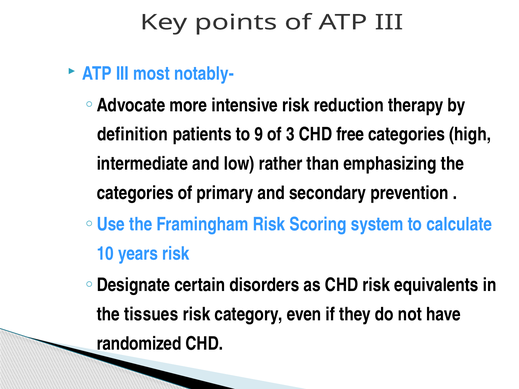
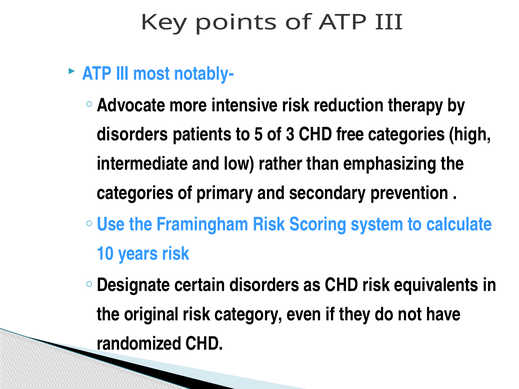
definition: definition -> disorders (132, 135)
9: 9 -> 5 (259, 135)
tissues: tissues -> original (151, 315)
